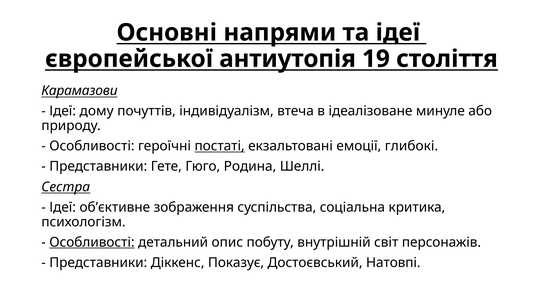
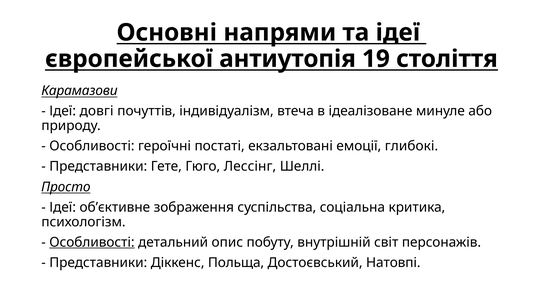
дому: дому -> довгі (97, 111)
постаті underline: present -> none (220, 146)
Родина: Родина -> Лессінг (250, 166)
Сестра: Сестра -> Просто (66, 187)
Показує: Показує -> Польща (236, 262)
